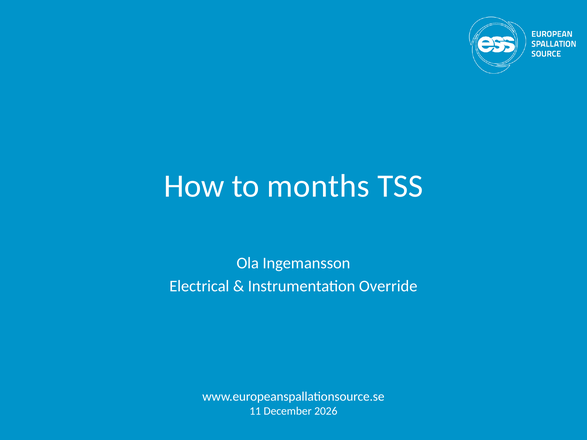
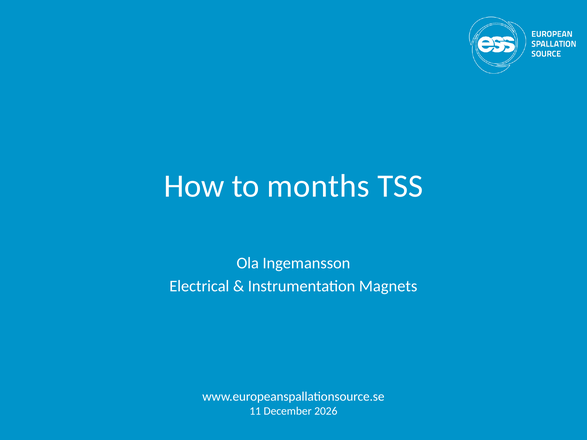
Override: Override -> Magnets (388, 286)
